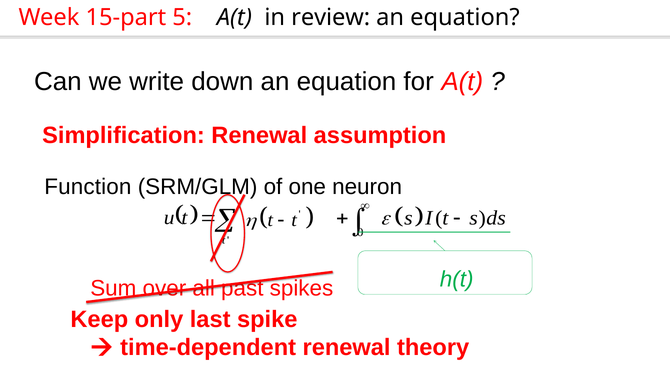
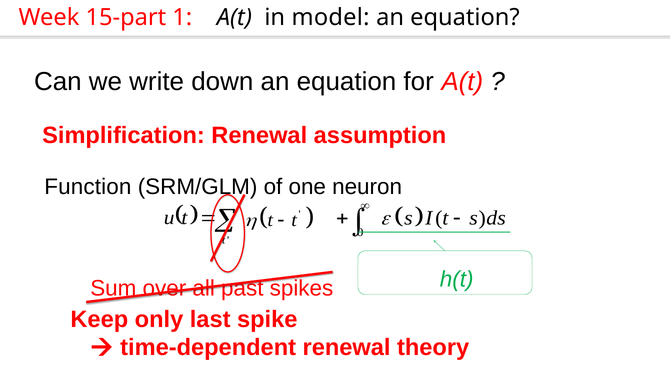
5: 5 -> 1 (182, 17)
review: review -> model (331, 17)
